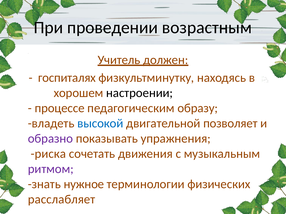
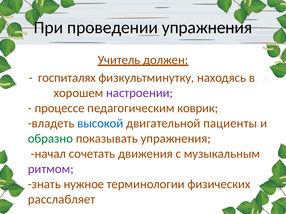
проведении возрастным: возрастным -> упражнения (207, 28)
настроении colour: black -> purple (140, 93)
образу: образу -> коврик (198, 108)
позволяет: позволяет -> пациенты (230, 124)
образно colour: purple -> green (50, 139)
риска: риска -> начал (48, 154)
